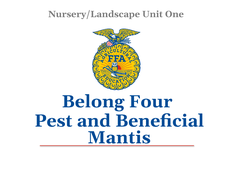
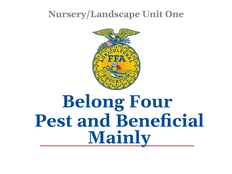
Mantis: Mantis -> Mainly (119, 138)
